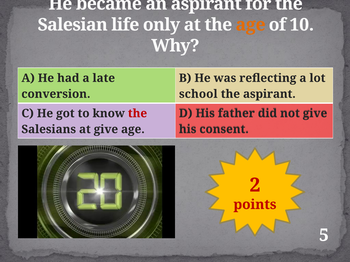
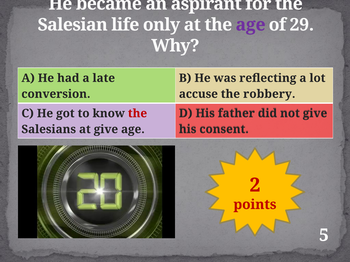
age colour: orange -> purple (251, 25)
10: 10 -> 29 (302, 25)
school: school -> accuse (198, 94)
the aspirant: aspirant -> robbery (269, 94)
